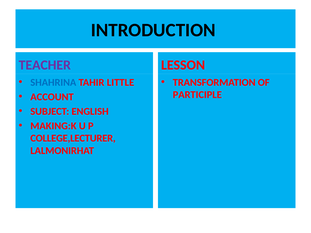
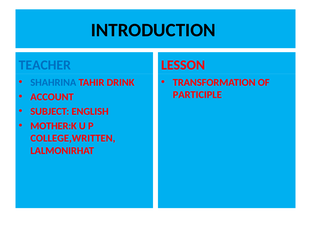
TEACHER colour: purple -> blue (45, 65)
LITTLE: LITTLE -> DRINK (121, 82)
MAKING:K: MAKING:K -> MOTHER:K (54, 126)
COLLEGE,LECTURER: COLLEGE,LECTURER -> COLLEGE,WRITTEN (73, 138)
